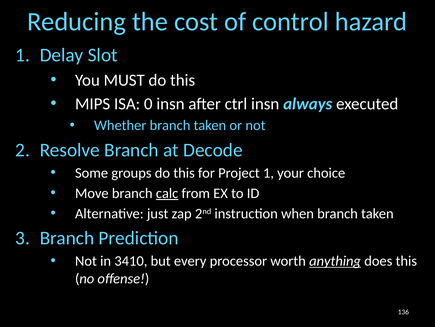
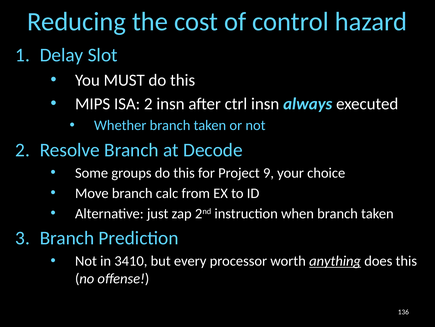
ISA 0: 0 -> 2 (148, 104)
Project 1: 1 -> 9 (268, 173)
calc underline: present -> none (167, 193)
